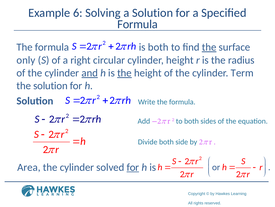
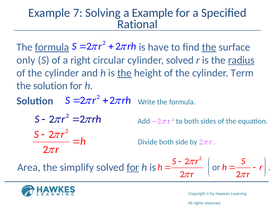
6: 6 -> 7 (78, 13)
a Solution: Solution -> Example (153, 13)
Formula: Formula -> Rational (138, 24)
formula underline: none -> present (52, 47)
is both: both -> have (158, 47)
cylinder height: height -> solved (180, 60)
radius underline: none -> present (241, 60)
and underline: present -> none (90, 73)
cylinder: cylinder -> simplify (77, 167)
